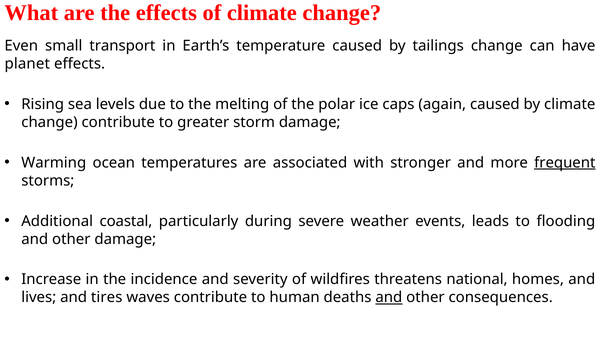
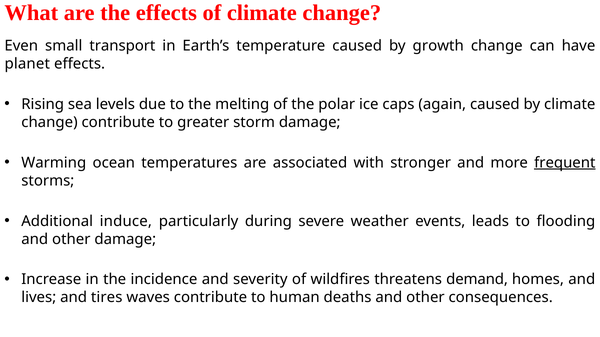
tailings: tailings -> growth (438, 46)
coastal: coastal -> induce (126, 221)
national: national -> demand (477, 280)
and underline: present -> none (389, 298)
